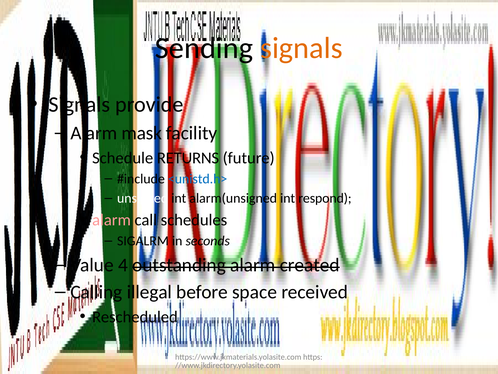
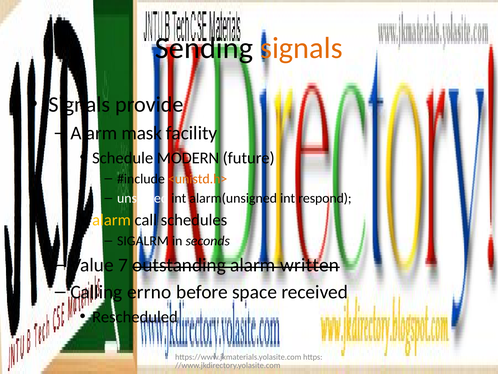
RETURNS: RETURNS -> MODERN (188, 158)
<unistd.h> colour: blue -> orange (198, 179)
alarm colour: pink -> yellow (111, 220)
4: 4 -> 7 (123, 265)
created: created -> written (310, 265)
illegal: illegal -> errno (149, 292)
